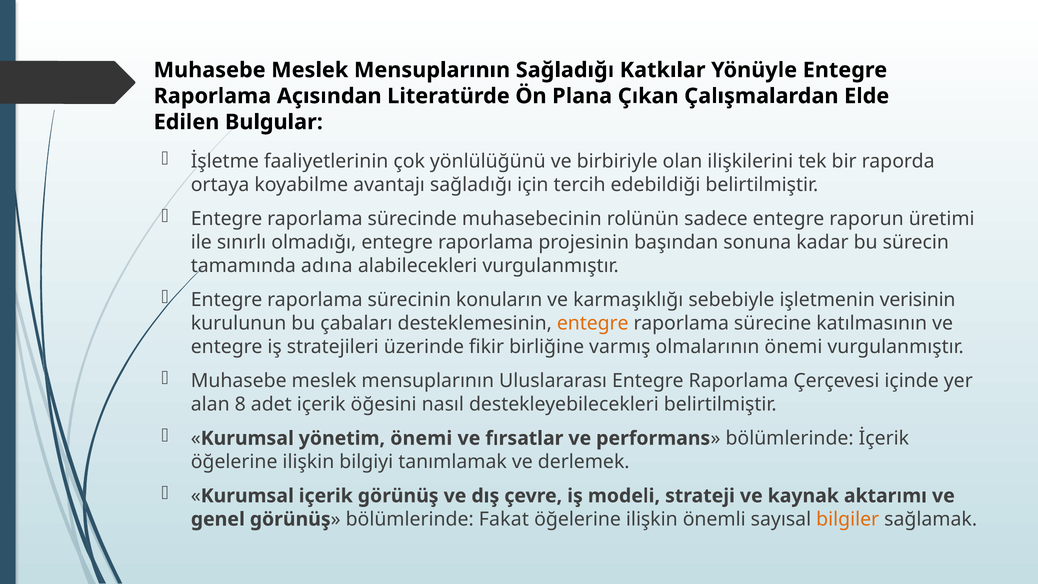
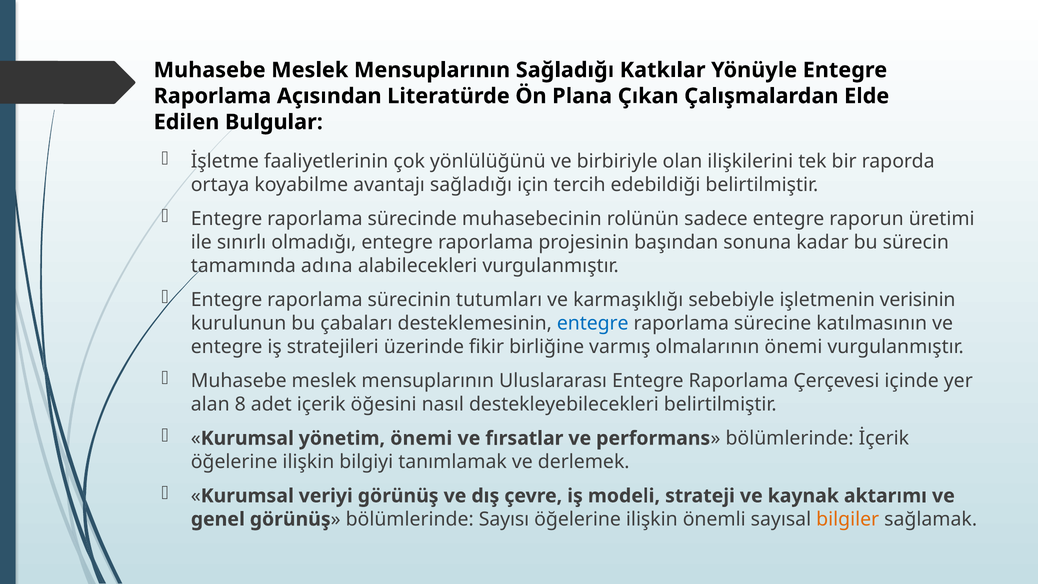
konuların: konuların -> tutumları (499, 300)
entegre colour: orange -> blue (593, 323)
Kurumsal içerik: içerik -> veriyi (326, 496)
Fakat: Fakat -> Sayısı (504, 519)
